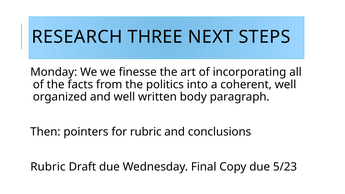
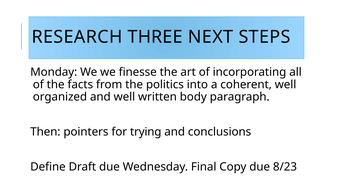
for rubric: rubric -> trying (146, 132)
Rubric: Rubric -> Define (48, 167)
5/23: 5/23 -> 8/23 (285, 167)
